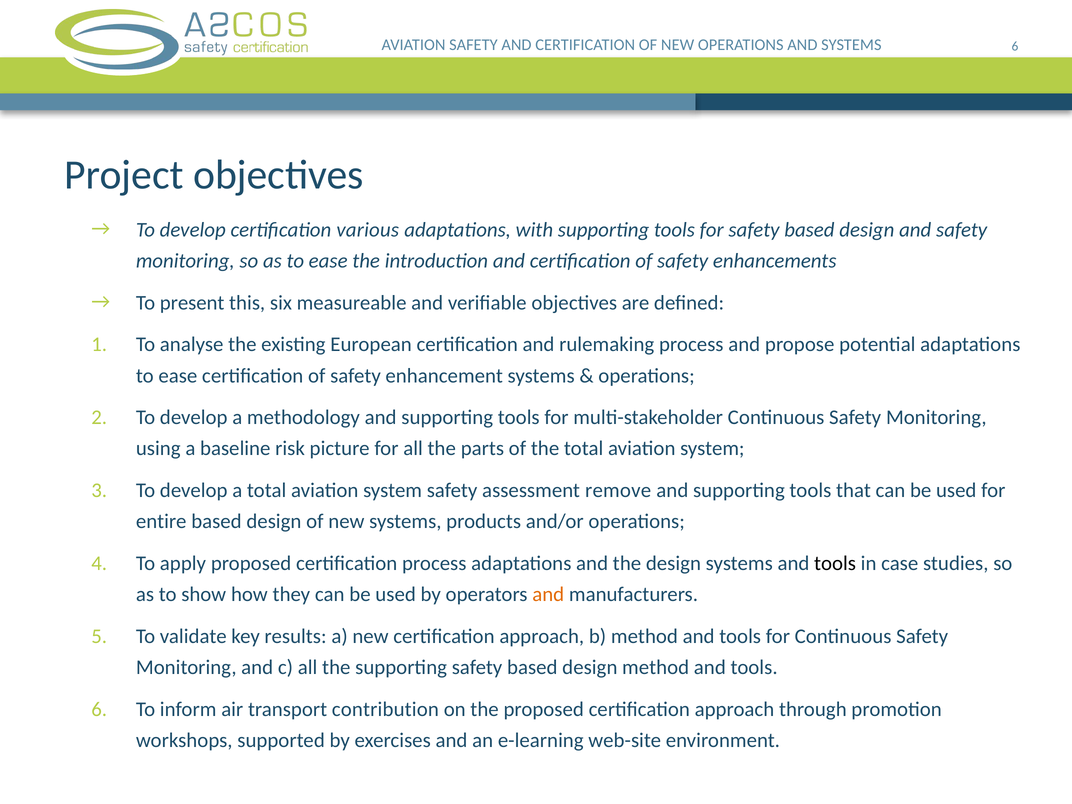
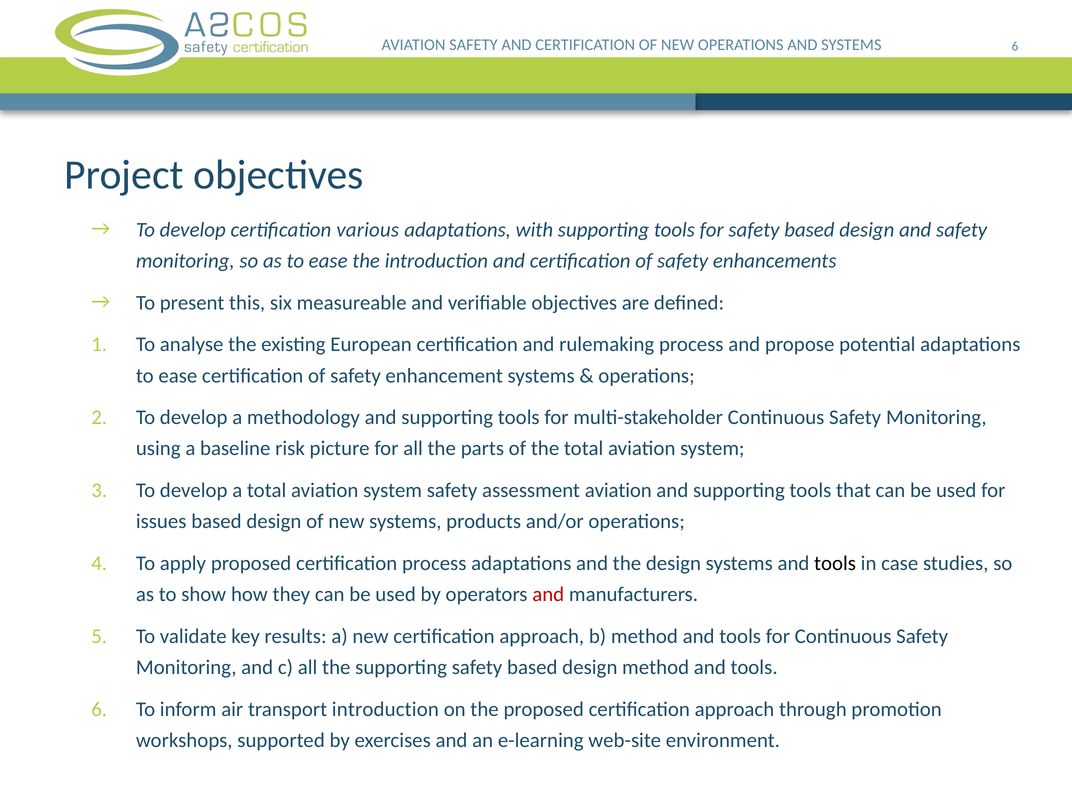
assessment remove: remove -> aviation (618, 490)
entire: entire -> issues (161, 522)
and colour: orange -> red (548, 595)
transport contribution: contribution -> introduction (385, 709)
